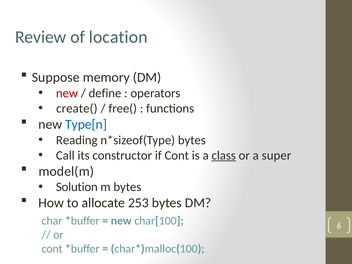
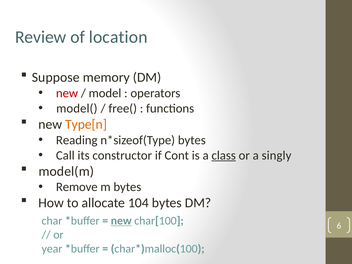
define: define -> model (105, 93)
create(: create( -> model( (77, 108)
Type[n colour: blue -> orange (86, 124)
super: super -> singly (277, 155)
Solution: Solution -> Remove (77, 187)
253: 253 -> 104 (138, 203)
new underline: none -> present (121, 221)
cont: cont -> year (52, 249)
